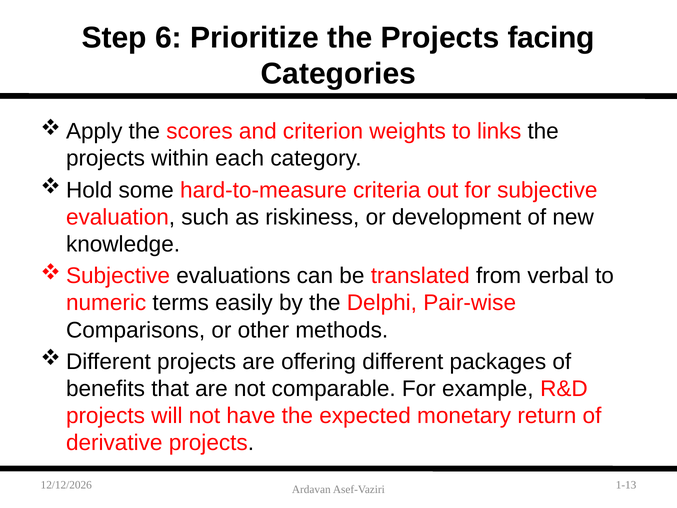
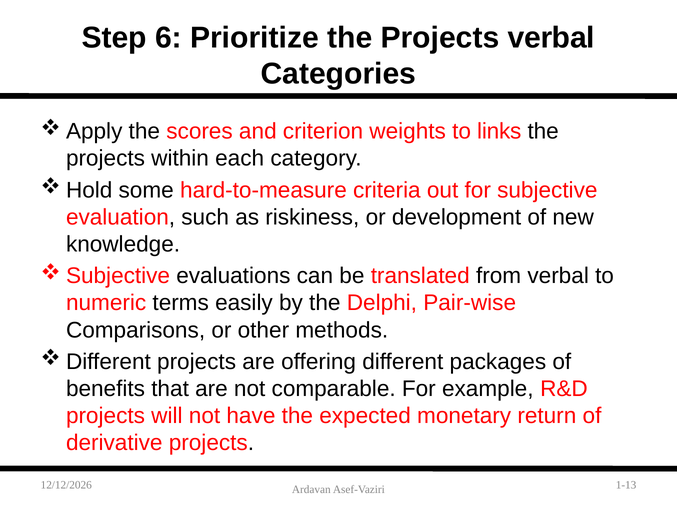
Projects facing: facing -> verbal (551, 38)
